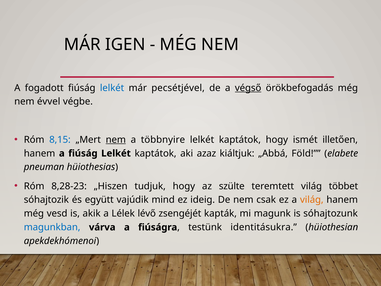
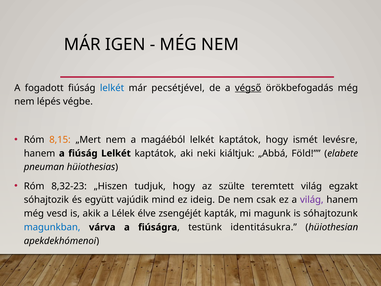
évvel: évvel -> lépés (49, 102)
8,15 colour: blue -> orange (60, 140)
nem underline: present -> none (116, 140)
többnyire: többnyire -> magáéból (163, 140)
illetően: illetően -> levésre (340, 140)
azaz: azaz -> neki (206, 153)
8,28-23: 8,28-23 -> 8,32-23 (69, 186)
többet: többet -> egzakt (343, 186)
világ colour: orange -> purple (312, 200)
lévő: lévő -> élve (147, 213)
